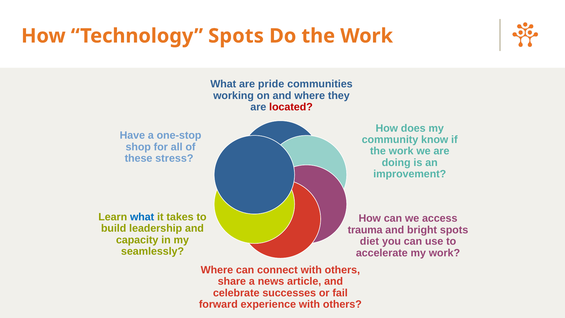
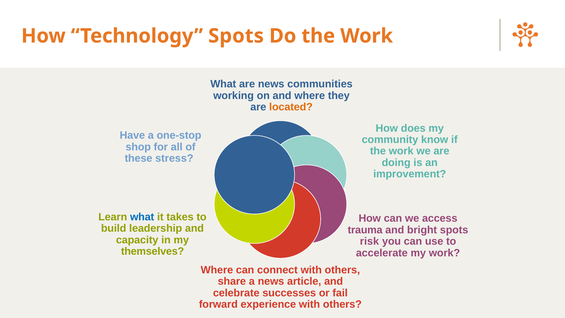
are pride: pride -> news (271, 84)
located colour: red -> orange (291, 107)
diet: diet -> risk (369, 241)
seamlessly: seamlessly -> themselves (153, 251)
